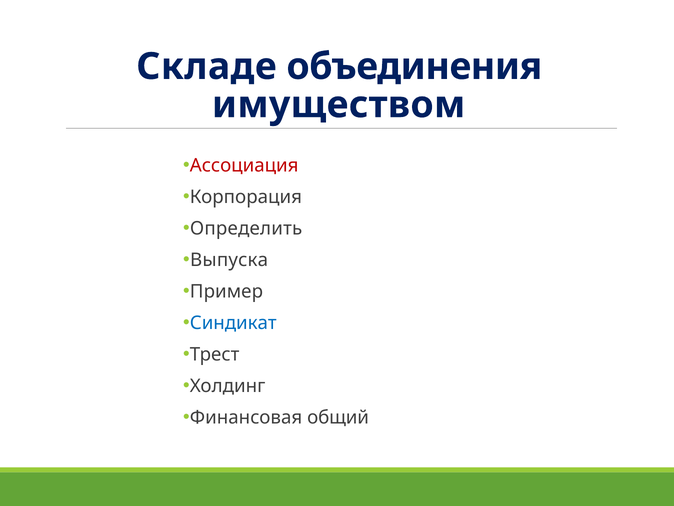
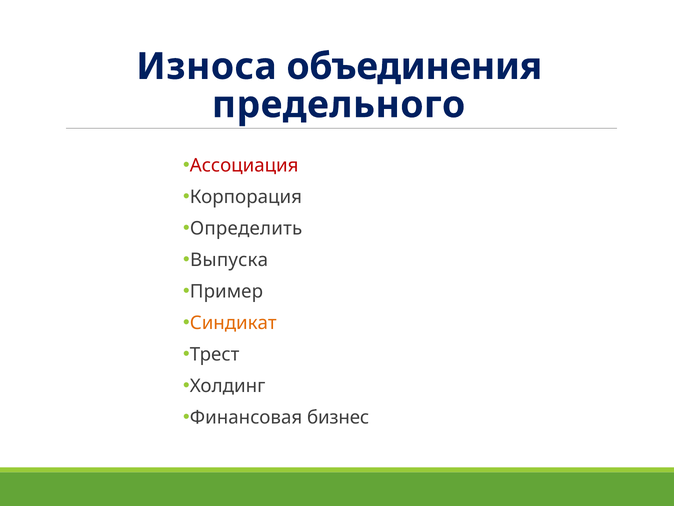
Складе: Складе -> Износа (206, 67)
имуществом: имуществом -> предельного (339, 105)
Синдикат colour: blue -> orange (233, 323)
общий: общий -> бизнес (338, 417)
